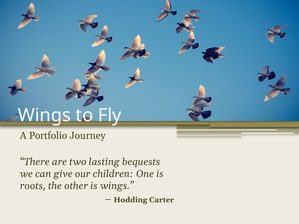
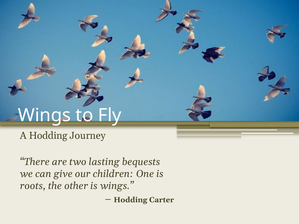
A Portfolio: Portfolio -> Hodding (48, 136)
